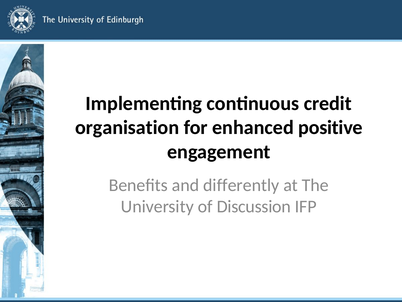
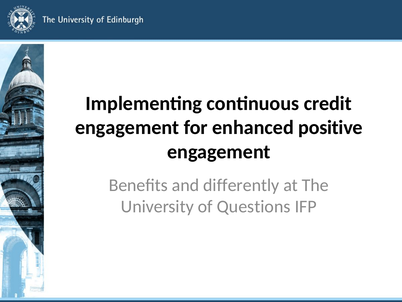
organisation: organisation -> engagement (127, 127)
Discussion: Discussion -> Questions (254, 206)
